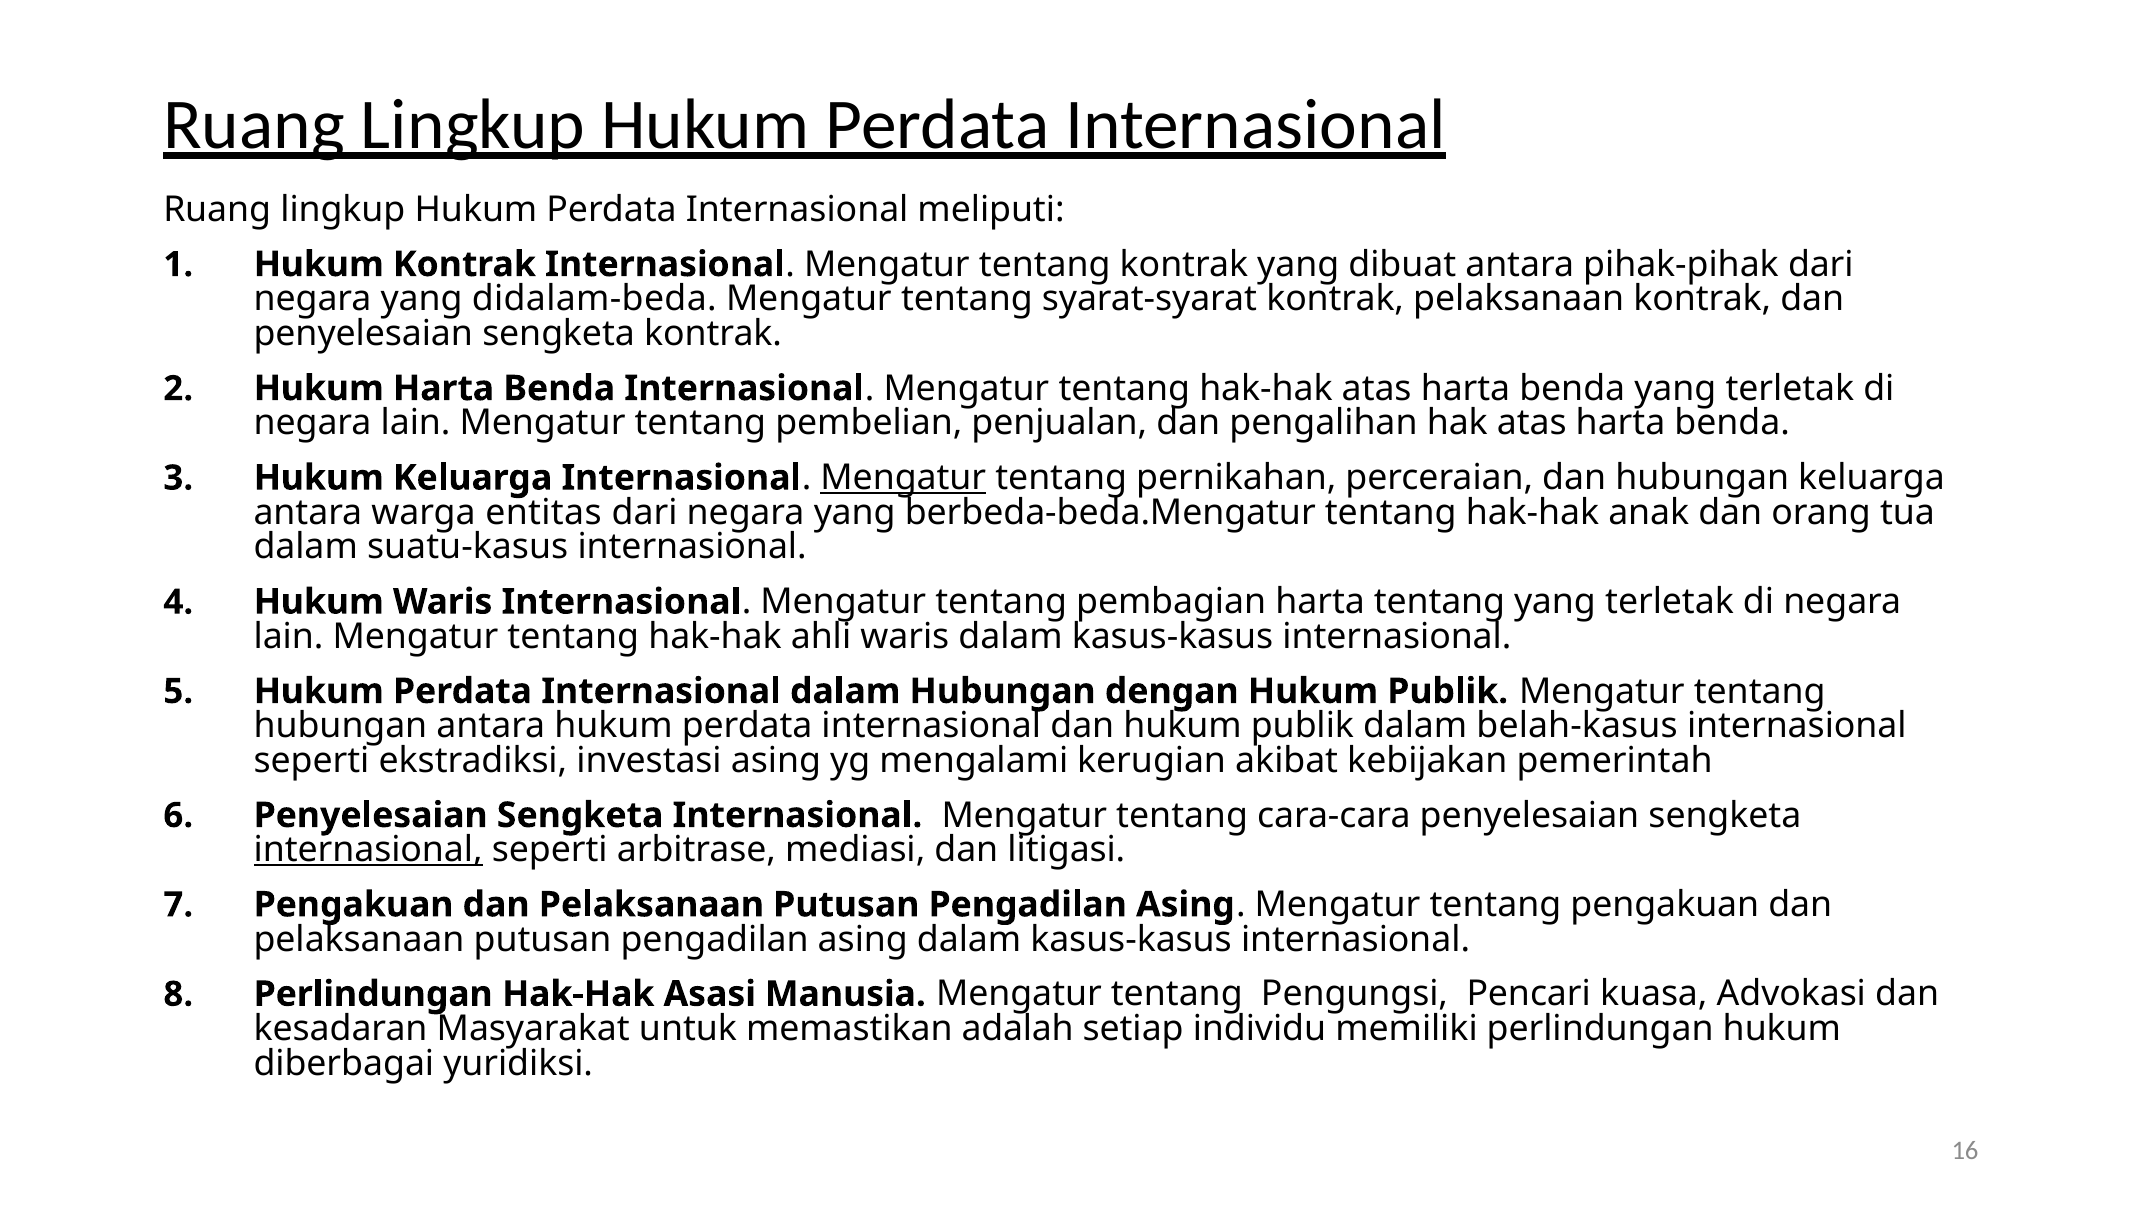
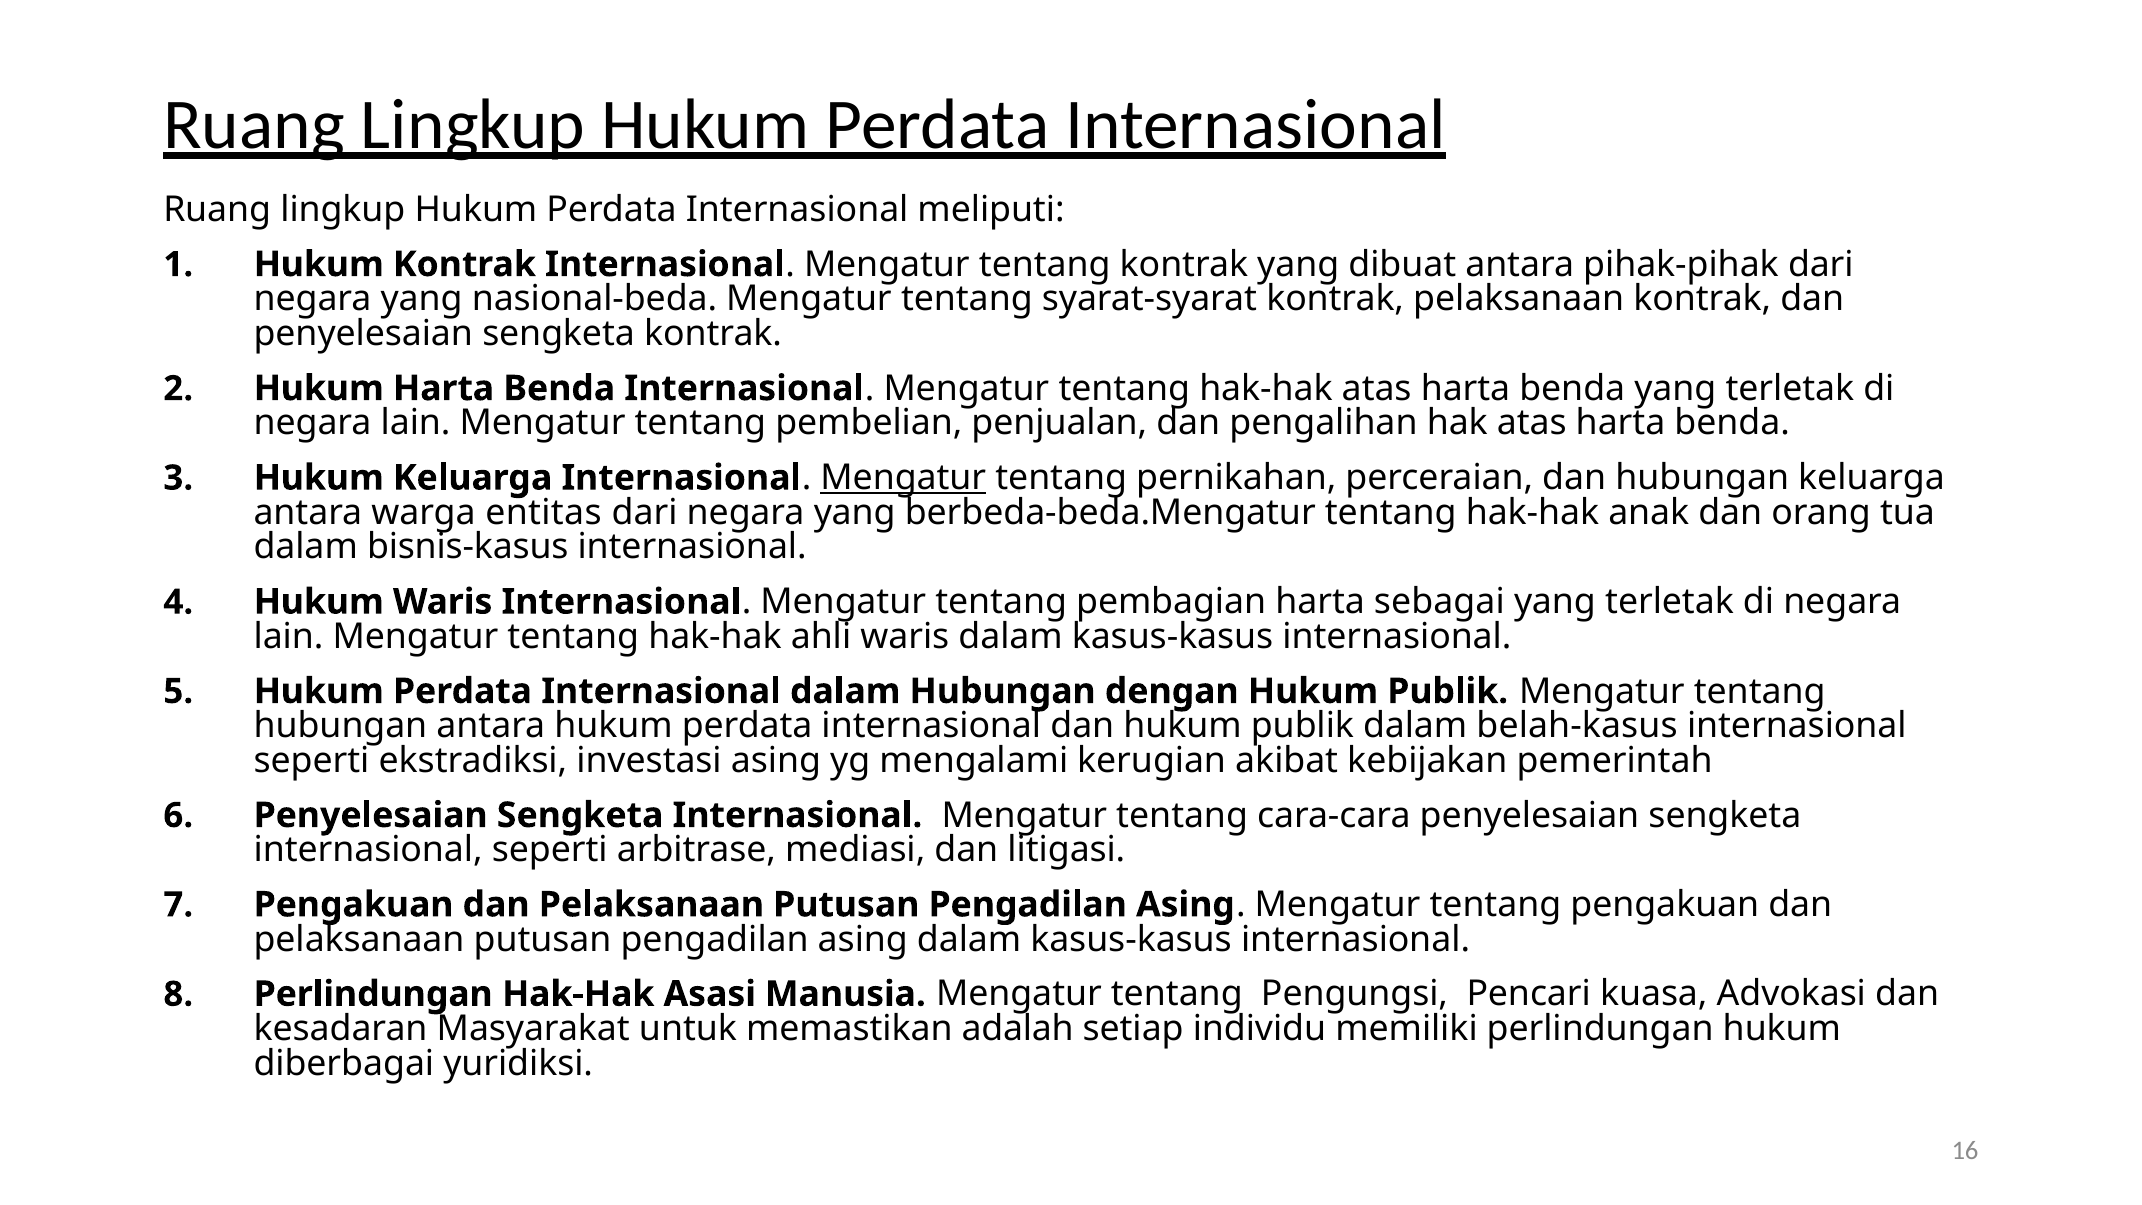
didalam-beda: didalam-beda -> nasional-beda (594, 299)
suatu-kasus: suatu-kasus -> bisnis-kasus (468, 547)
harta tentang: tentang -> sebagai (1439, 602)
internasional underline: present -> none (368, 850)
